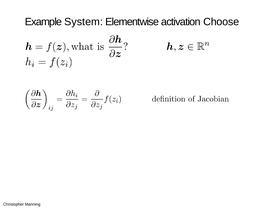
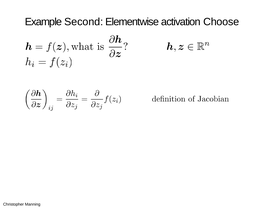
System: System -> Second (84, 22)
